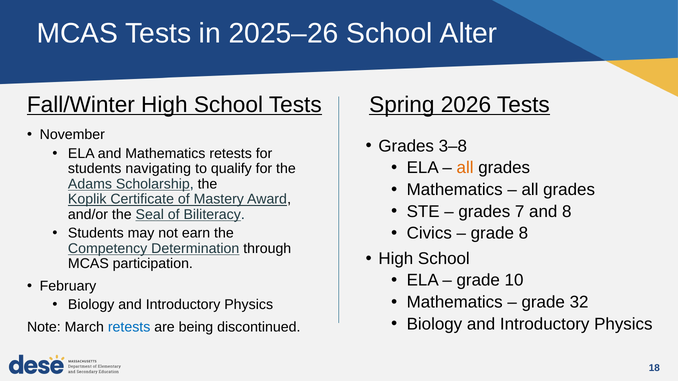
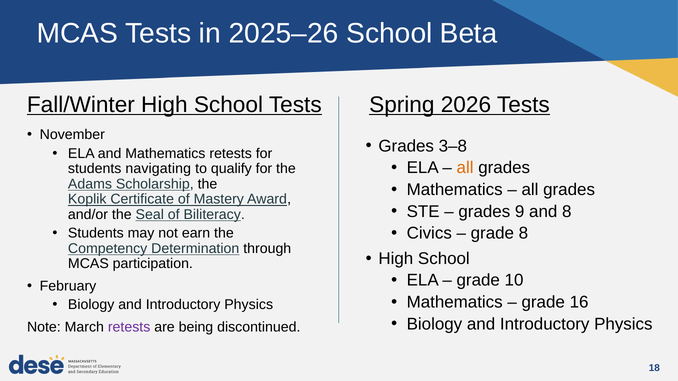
Alter: Alter -> Beta (469, 34)
7: 7 -> 9 (520, 212)
32: 32 -> 16 (579, 302)
retests colour: blue -> purple (129, 327)
